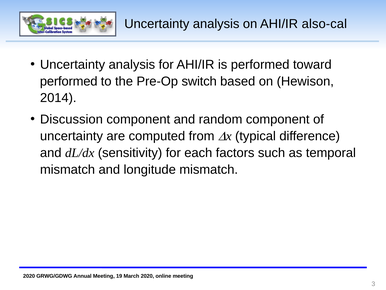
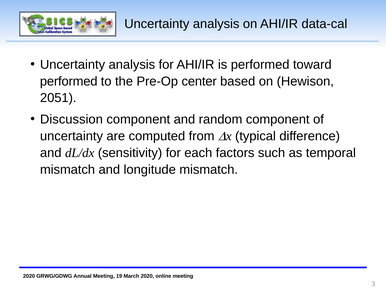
also-cal: also-cal -> data-cal (324, 24)
switch: switch -> center (199, 81)
2014: 2014 -> 2051 (58, 98)
